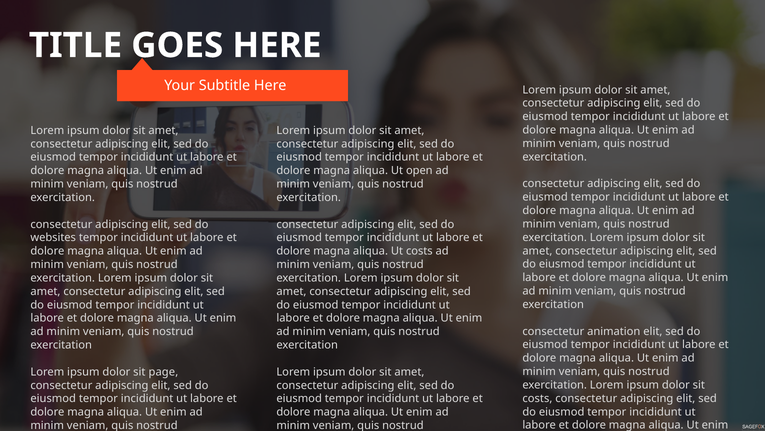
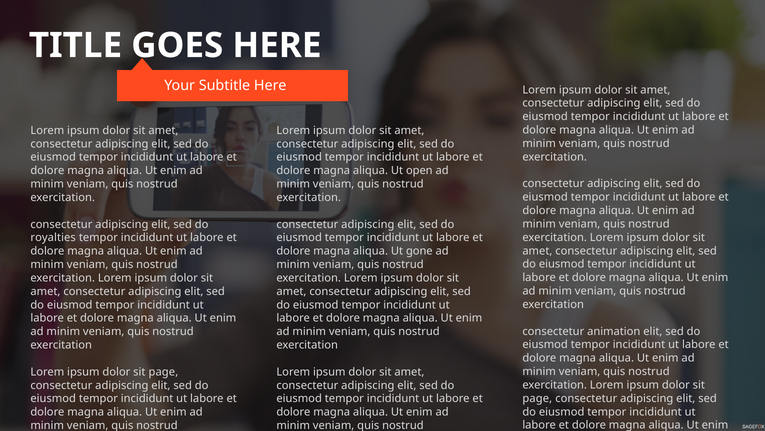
websites: websites -> royalties (53, 237)
Ut costs: costs -> gone (419, 251)
costs: costs -> page (537, 398)
